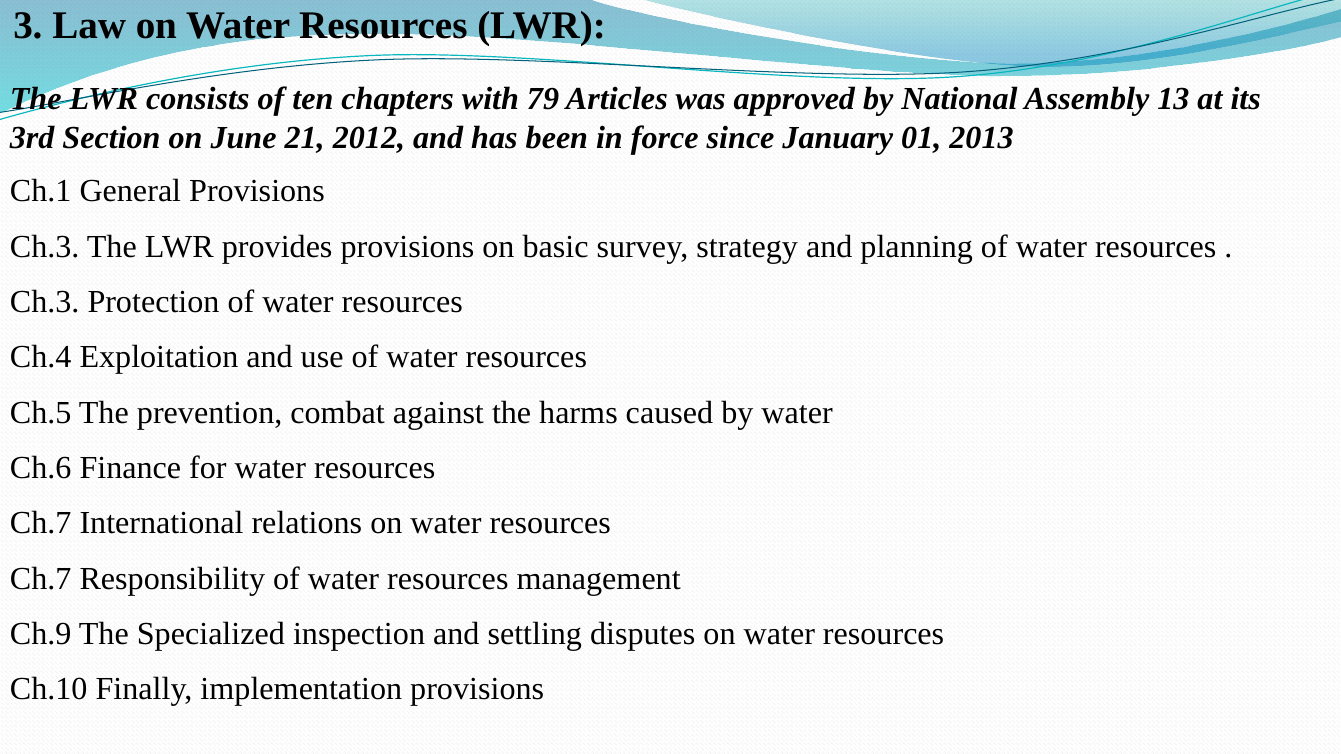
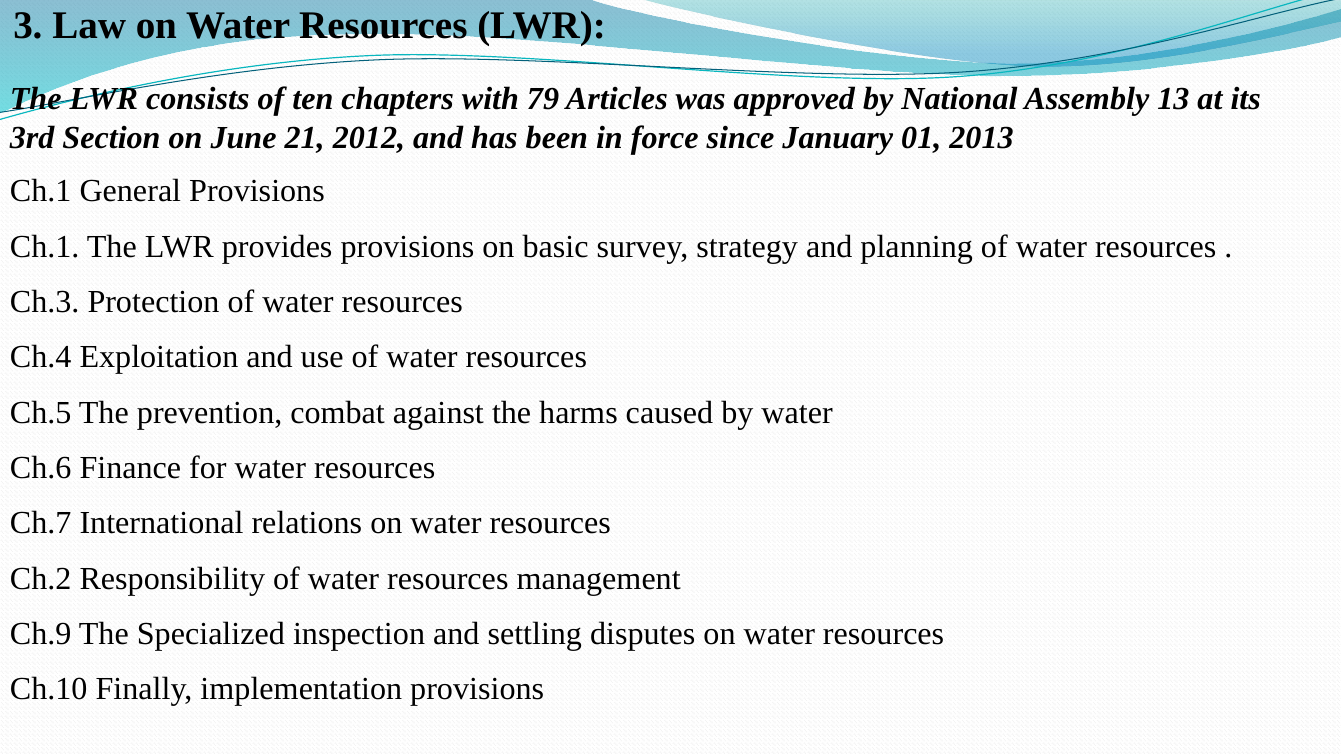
Ch.3: Ch.3 -> Ch.1 (45, 247)
Ch.7: Ch.7 -> Ch.2 (41, 579)
